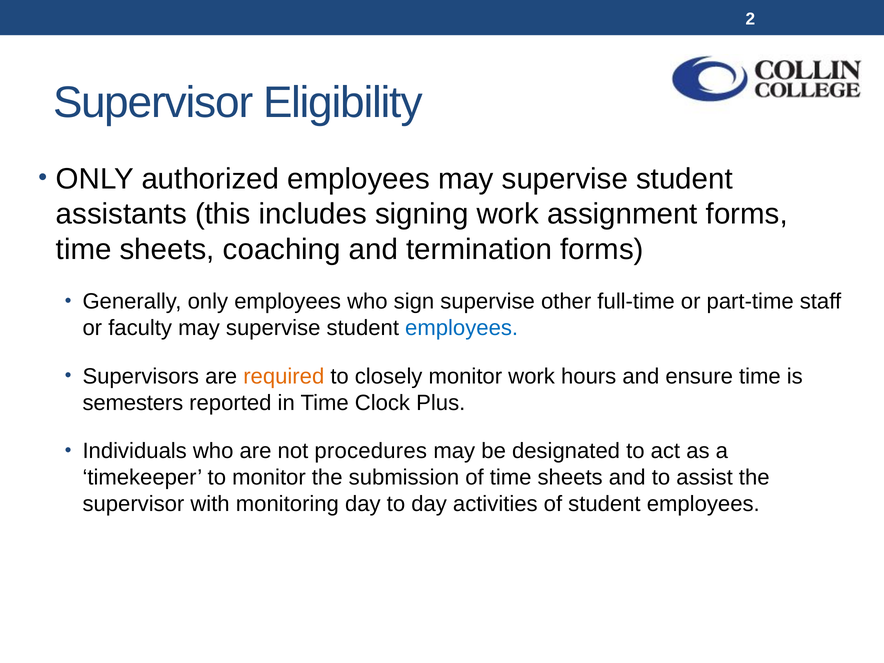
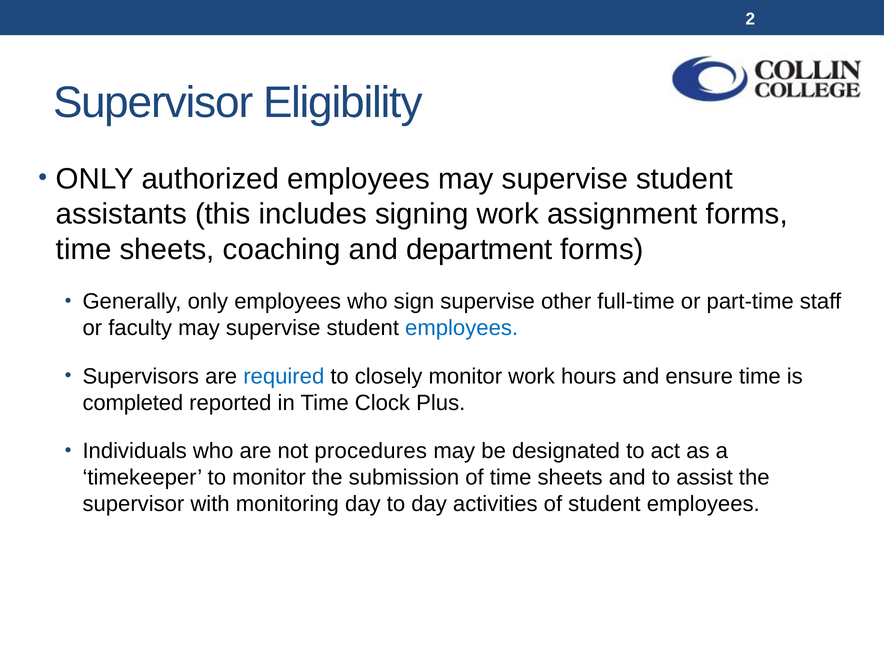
termination: termination -> department (479, 250)
required colour: orange -> blue (284, 376)
semesters: semesters -> completed (133, 403)
